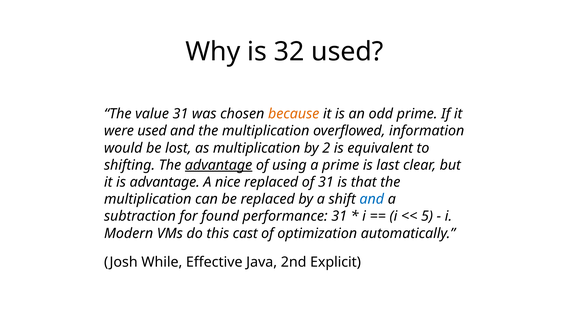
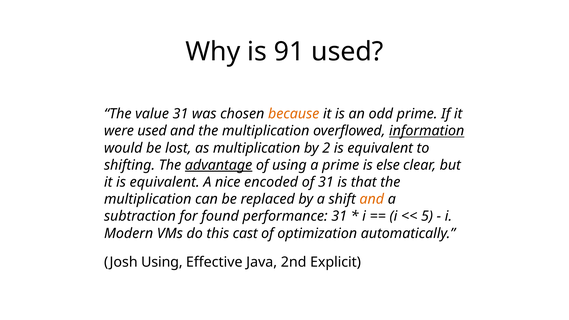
32: 32 -> 91 (289, 52)
information underline: none -> present (427, 131)
last: last -> else (388, 165)
it is advantage: advantage -> equivalent (165, 182)
nice replaced: replaced -> encoded (271, 182)
and colour: blue -> orange (372, 199)
Josh While: While -> Using (162, 262)
